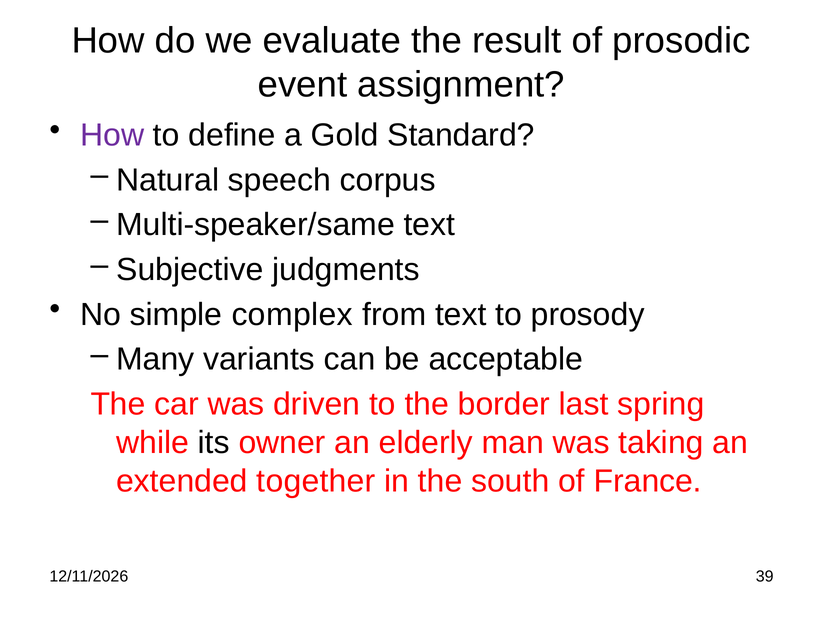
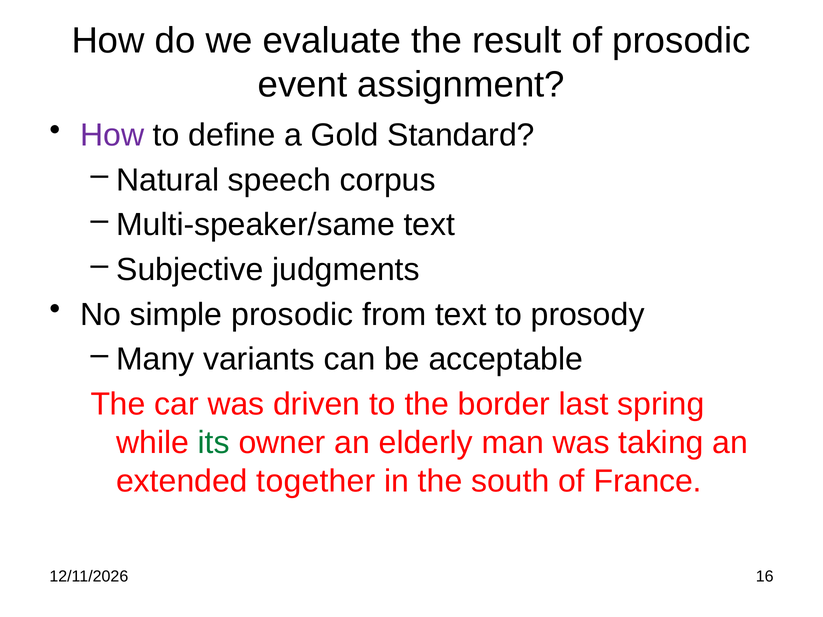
simple complex: complex -> prosodic (292, 315)
its colour: black -> green (214, 443)
39: 39 -> 16 (765, 577)
